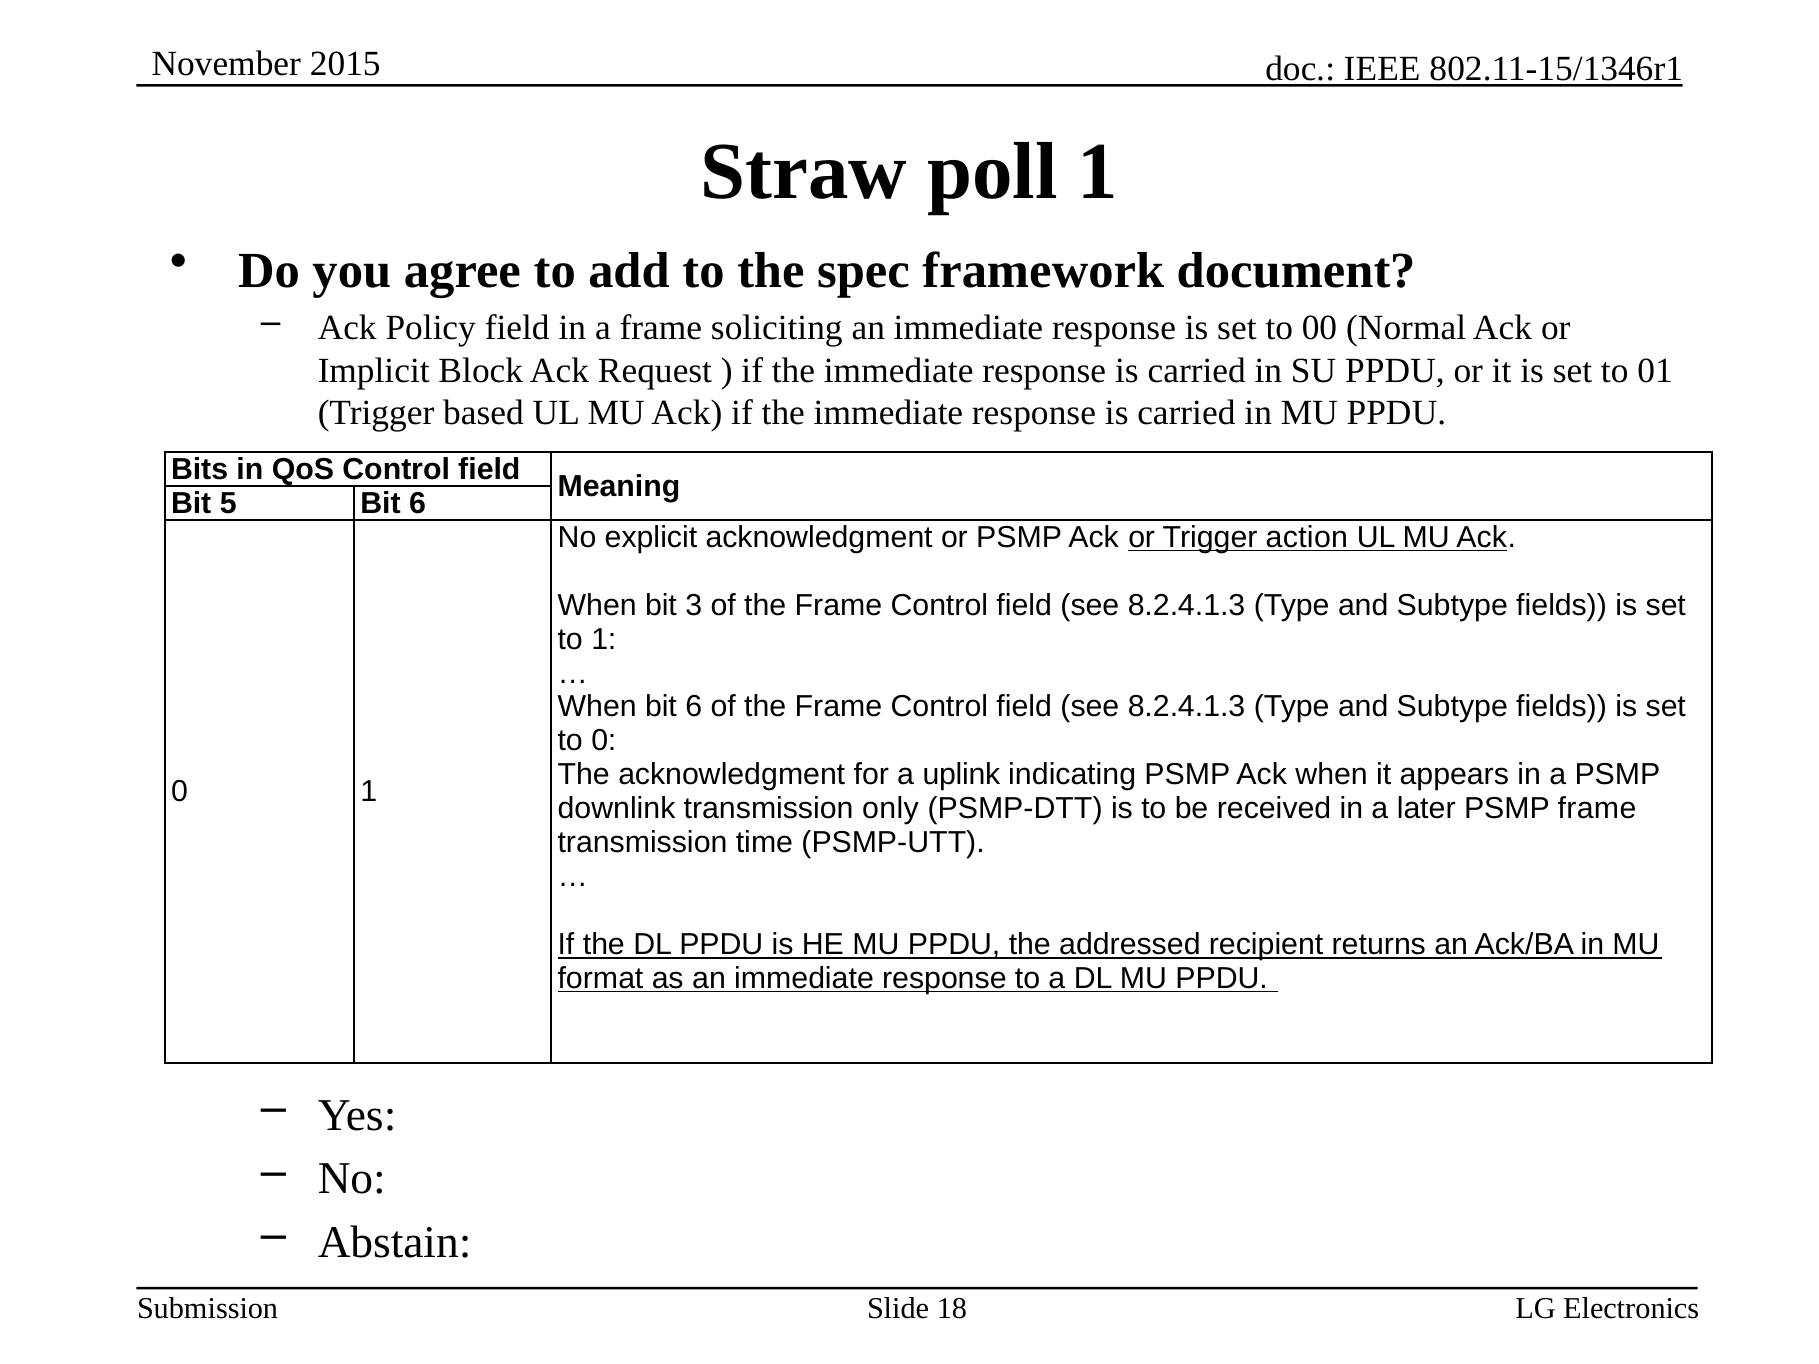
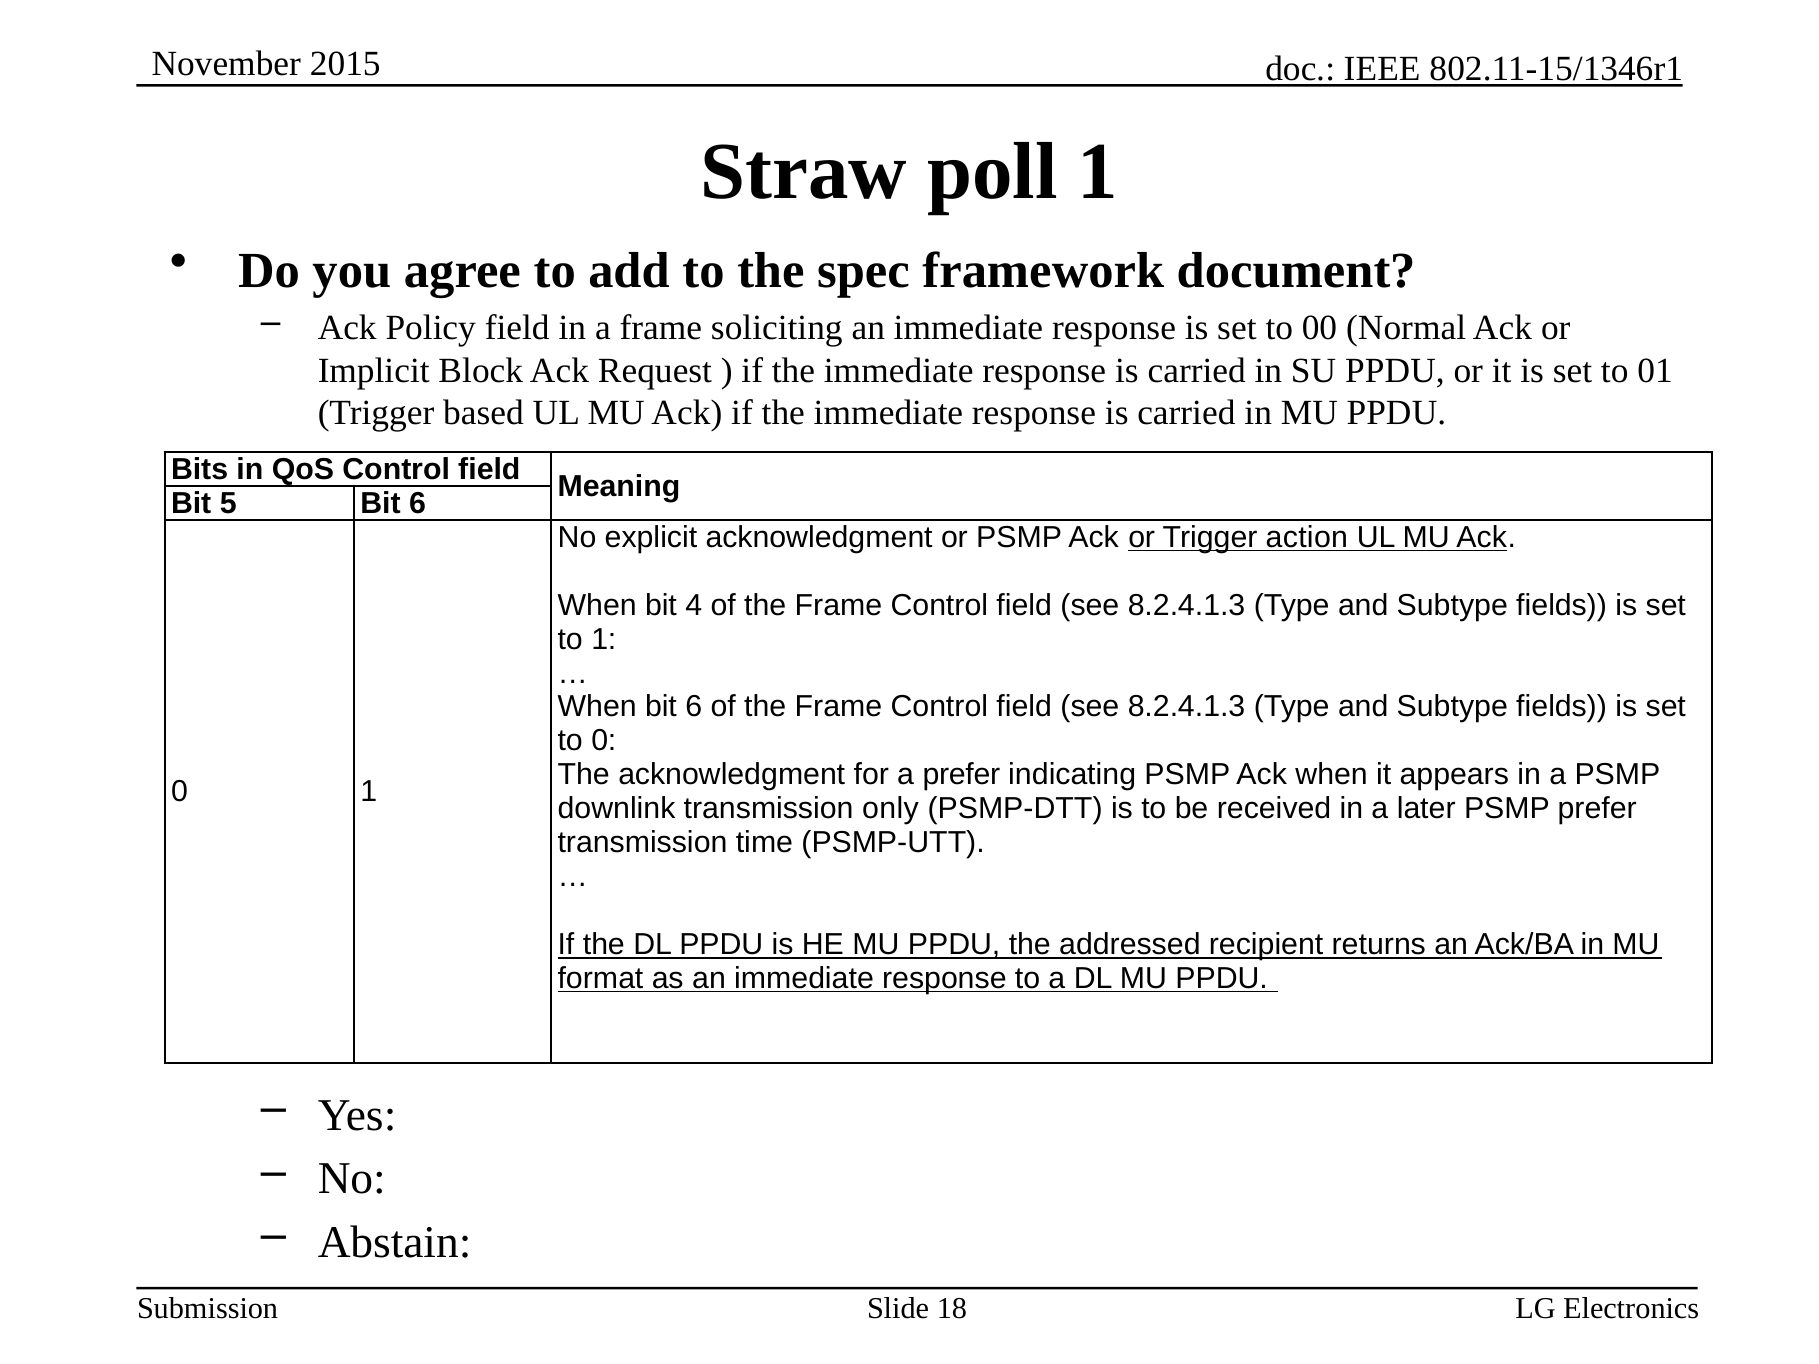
3: 3 -> 4 (694, 605)
a uplink: uplink -> prefer (961, 775)
PSMP frame: frame -> prefer (1597, 809)
